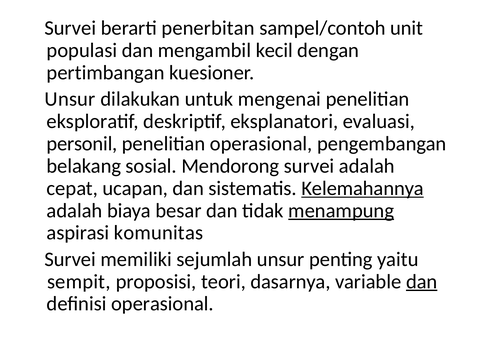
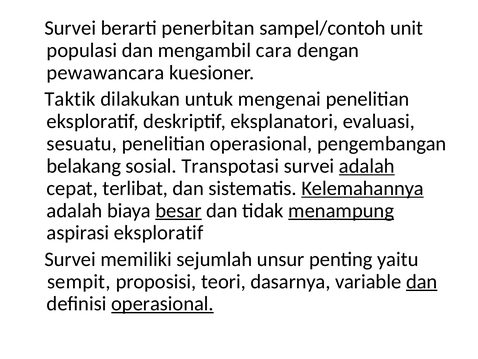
kecil: kecil -> cara (274, 50)
pertimbangan: pertimbangan -> pewawancara (106, 73)
Unsur: Unsur -> Taktik (70, 99)
personil: personil -> sesuatu (82, 144)
Mendorong: Mendorong -> Transpotasi (230, 166)
adalah underline: none -> present (367, 166)
ucapan: ucapan -> terlibat (135, 188)
besar underline: none -> present (179, 210)
aspirasi komunitas: komunitas -> eksploratif (159, 233)
operasional underline: none -> present (163, 303)
